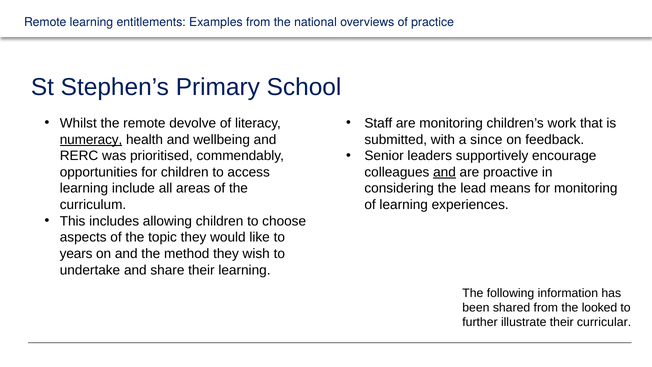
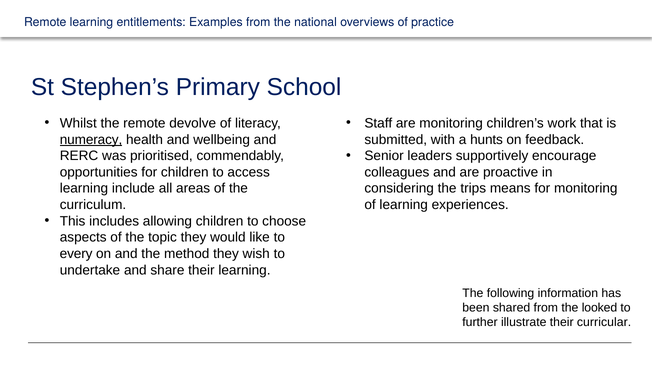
since: since -> hunts (487, 139)
and underline: present -> none (444, 172)
lead: lead -> trips (473, 188)
years: years -> every (76, 254)
